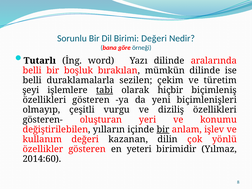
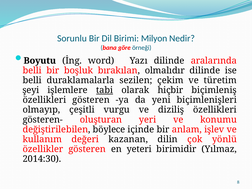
Birimi Değeri: Değeri -> Milyon (154, 38)
Tutarlı: Tutarlı -> Boyutu (40, 61)
mümkün: mümkün -> olmalıdır (165, 70)
yılların: yılların -> böylece (109, 129)
bir underline: present -> none (163, 129)
2014:60: 2014:60 -> 2014:30 (42, 159)
